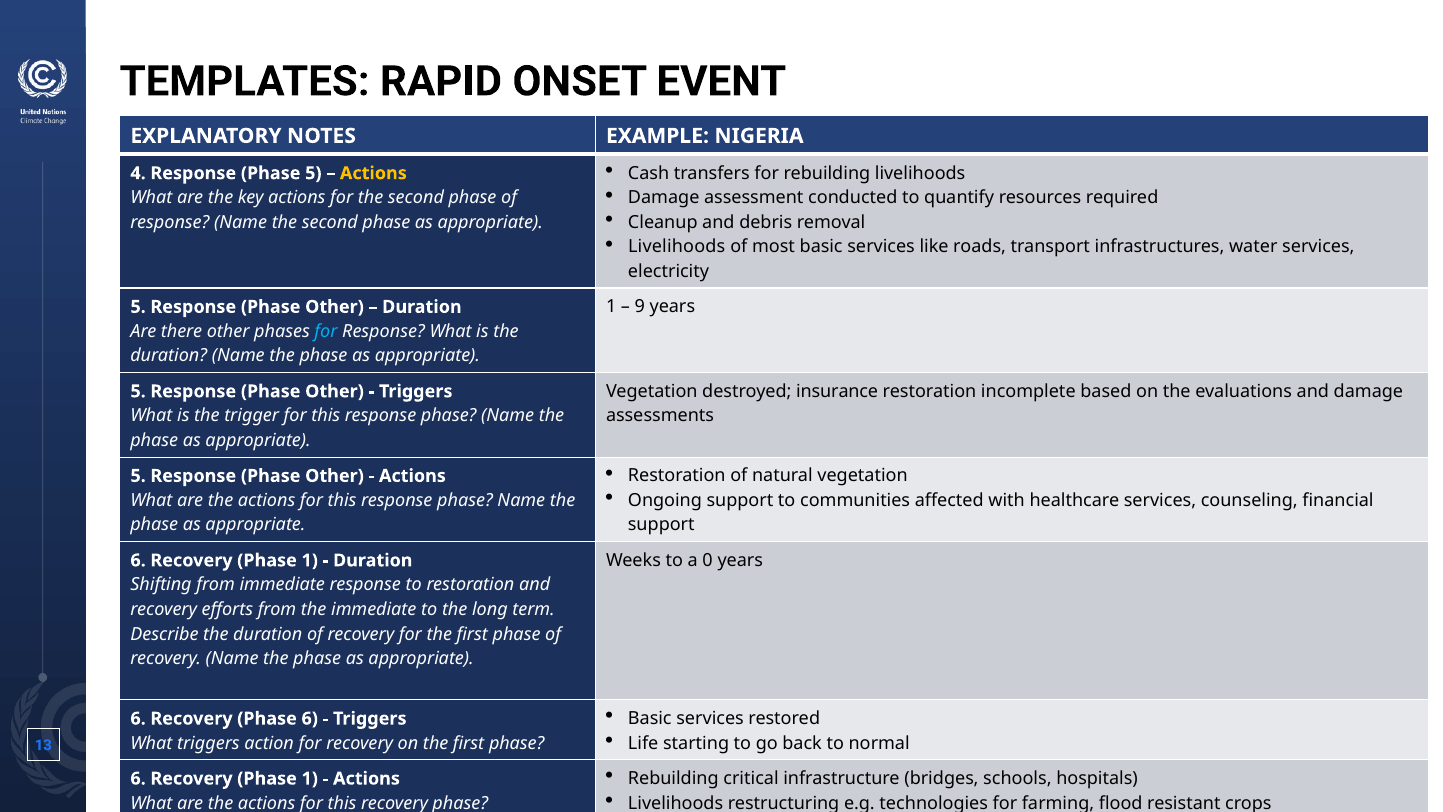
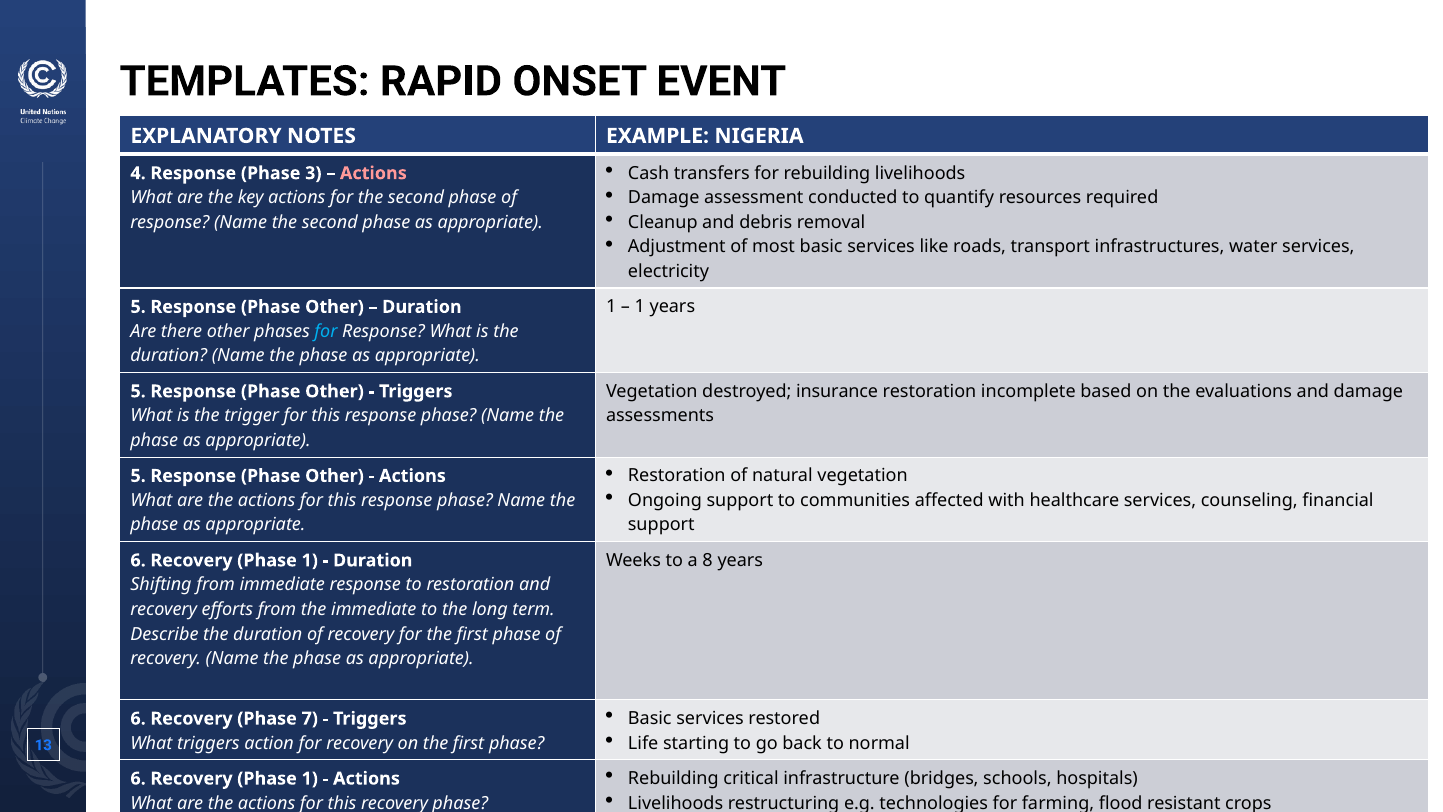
Phase 5: 5 -> 3 (313, 173)
Actions colour: yellow -> pink (373, 173)
Livelihoods: Livelihoods -> Adjustment (677, 247)
9: 9 -> 1 (640, 307)
0: 0 -> 8 (708, 560)
Phase 6: 6 -> 7 (310, 718)
